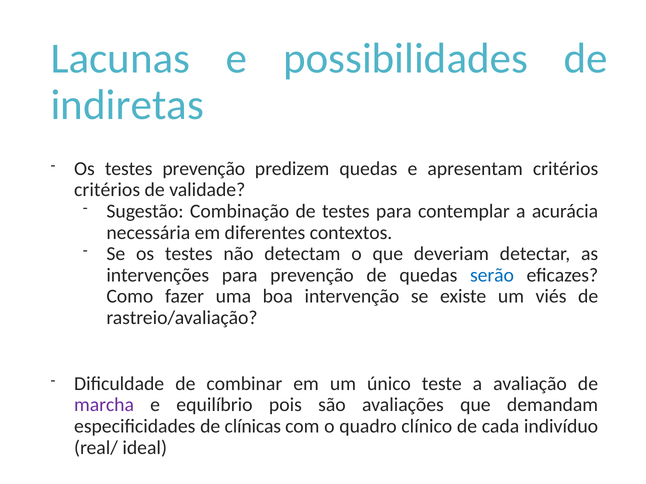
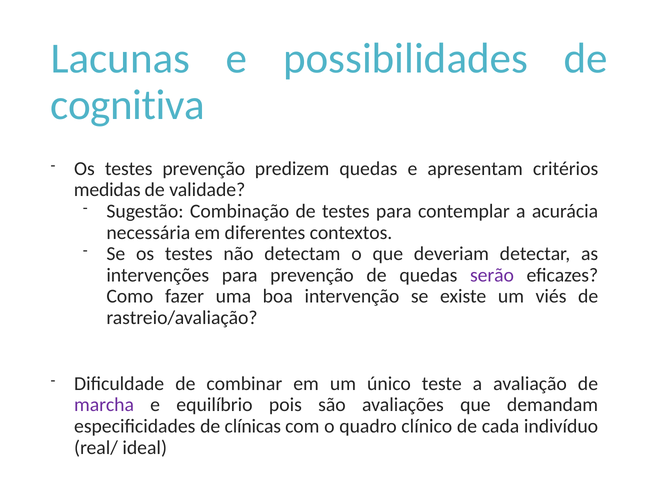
indiretas: indiretas -> cognitiva (128, 105)
critérios: critérios -> medidas (107, 190)
serão colour: blue -> purple (492, 275)
